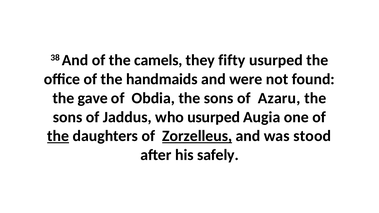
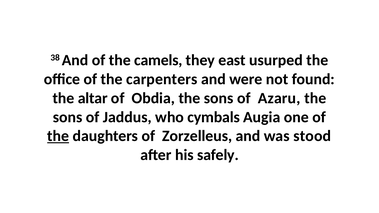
fifty: fifty -> east (232, 60)
handmaids: handmaids -> carpenters (162, 79)
gave: gave -> altar (93, 98)
who usurped: usurped -> cymbals (214, 117)
Zorzelleus underline: present -> none (197, 136)
